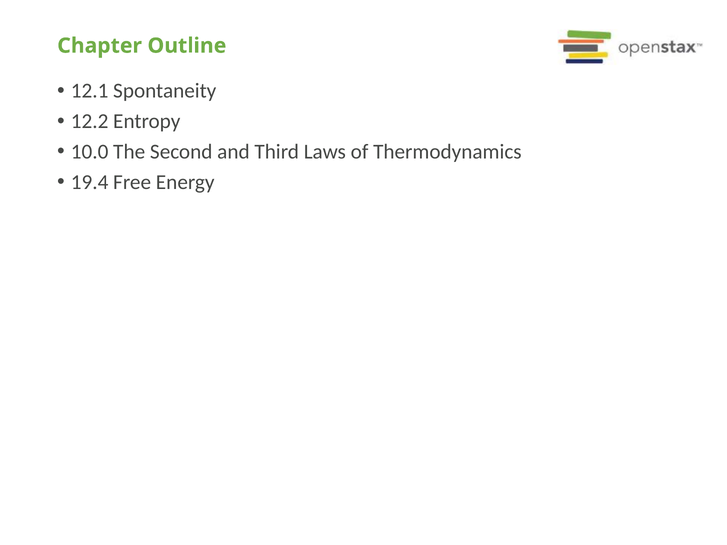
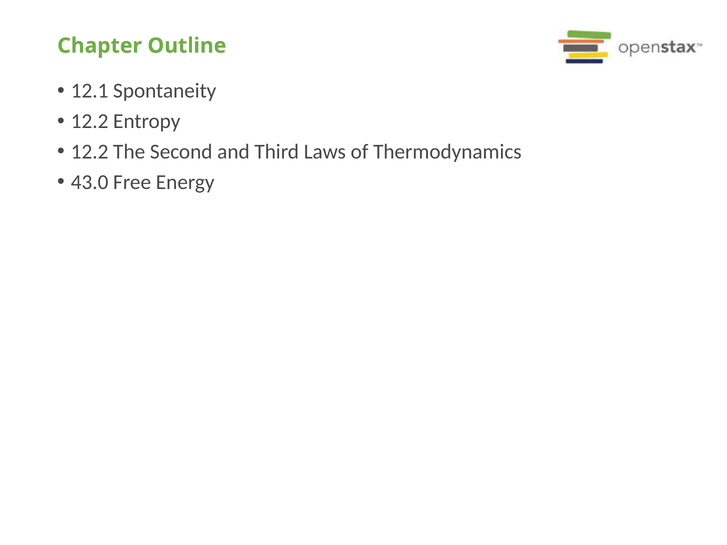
10.0: 10.0 -> 12.2 (90, 152)
19.4: 19.4 -> 43.0 (90, 182)
